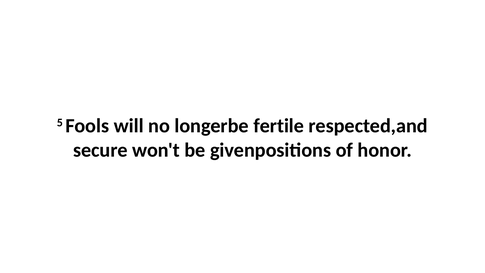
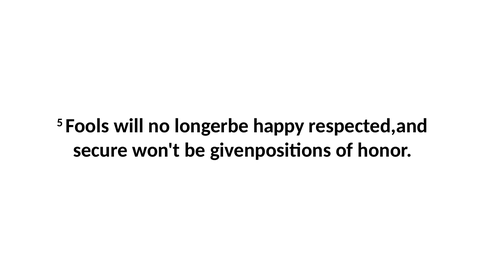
fertile: fertile -> happy (279, 126)
